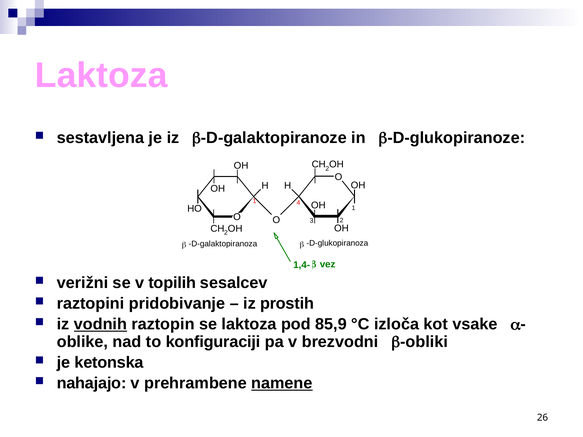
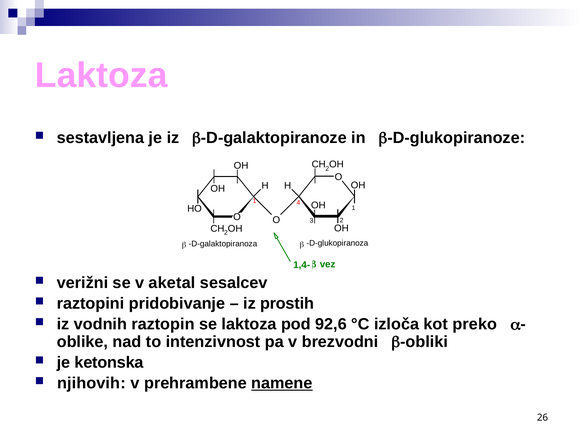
topilih: topilih -> aketal (172, 283)
vodnih underline: present -> none (100, 324)
85,9: 85,9 -> 92,6 (331, 324)
vsake: vsake -> preko (475, 324)
konfiguraciji: konfiguraciji -> intenzivnost (213, 342)
nahajajo: nahajajo -> njihovih (91, 383)
